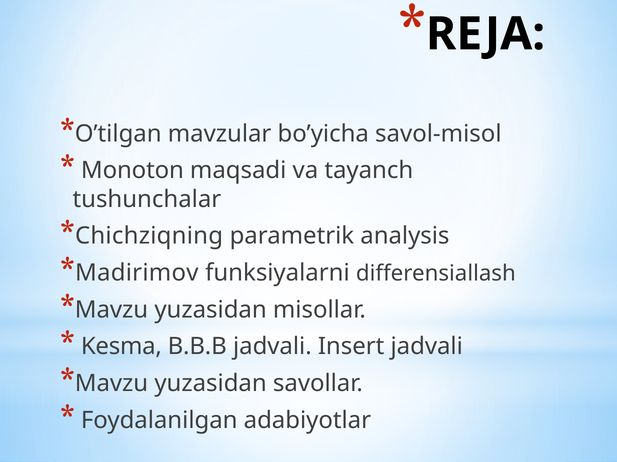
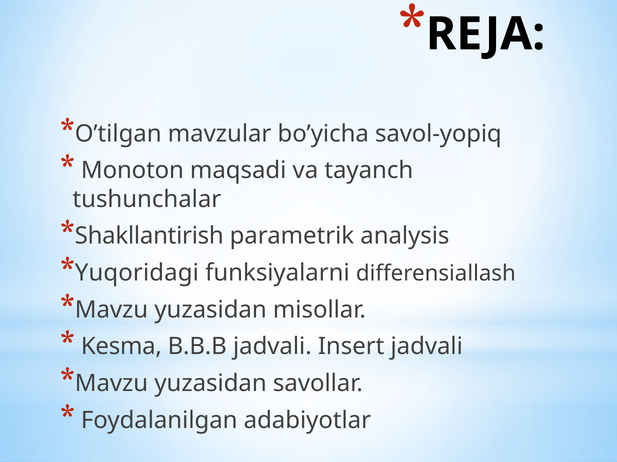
savol-misol: savol-misol -> savol-yopiq (438, 134)
Chichziqning: Chichziqning -> Shakllantirish (149, 236)
Madirimov: Madirimov -> Yuqoridagi (137, 273)
